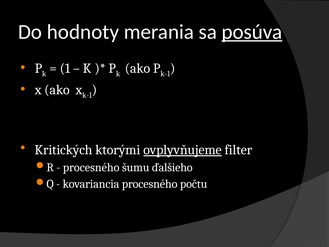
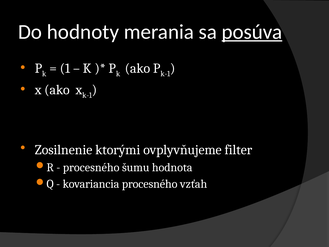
Kritických: Kritických -> Zosilnenie (64, 150)
ovplyvňujeme underline: present -> none (183, 150)
ďalšieho: ďalšieho -> hodnota (172, 167)
počtu: počtu -> vzťah (194, 184)
